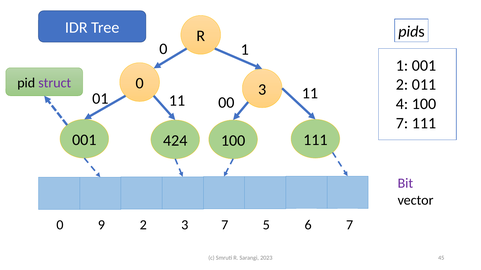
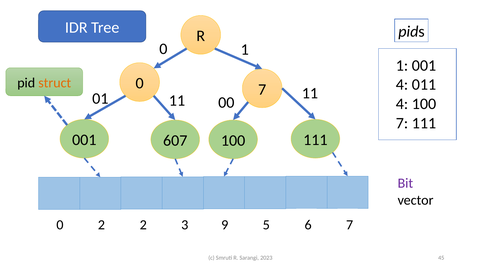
0 3: 3 -> 7 (262, 90)
struct colour: purple -> orange (55, 83)
2: 2 -> 4 (402, 85)
424: 424 -> 607 (175, 141)
0 9: 9 -> 2 (101, 225)
3 7: 7 -> 9 (225, 225)
